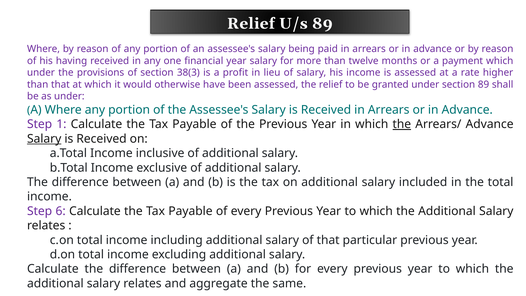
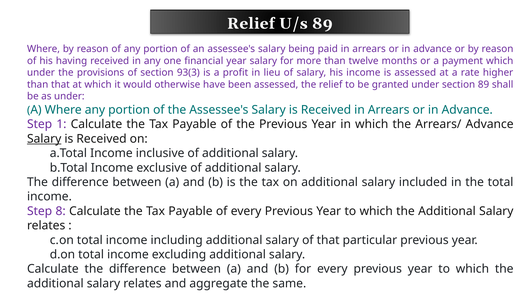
38(3: 38(3 -> 93(3 (188, 73)
the underline: present -> none (402, 124)
6: 6 -> 8 (61, 211)
